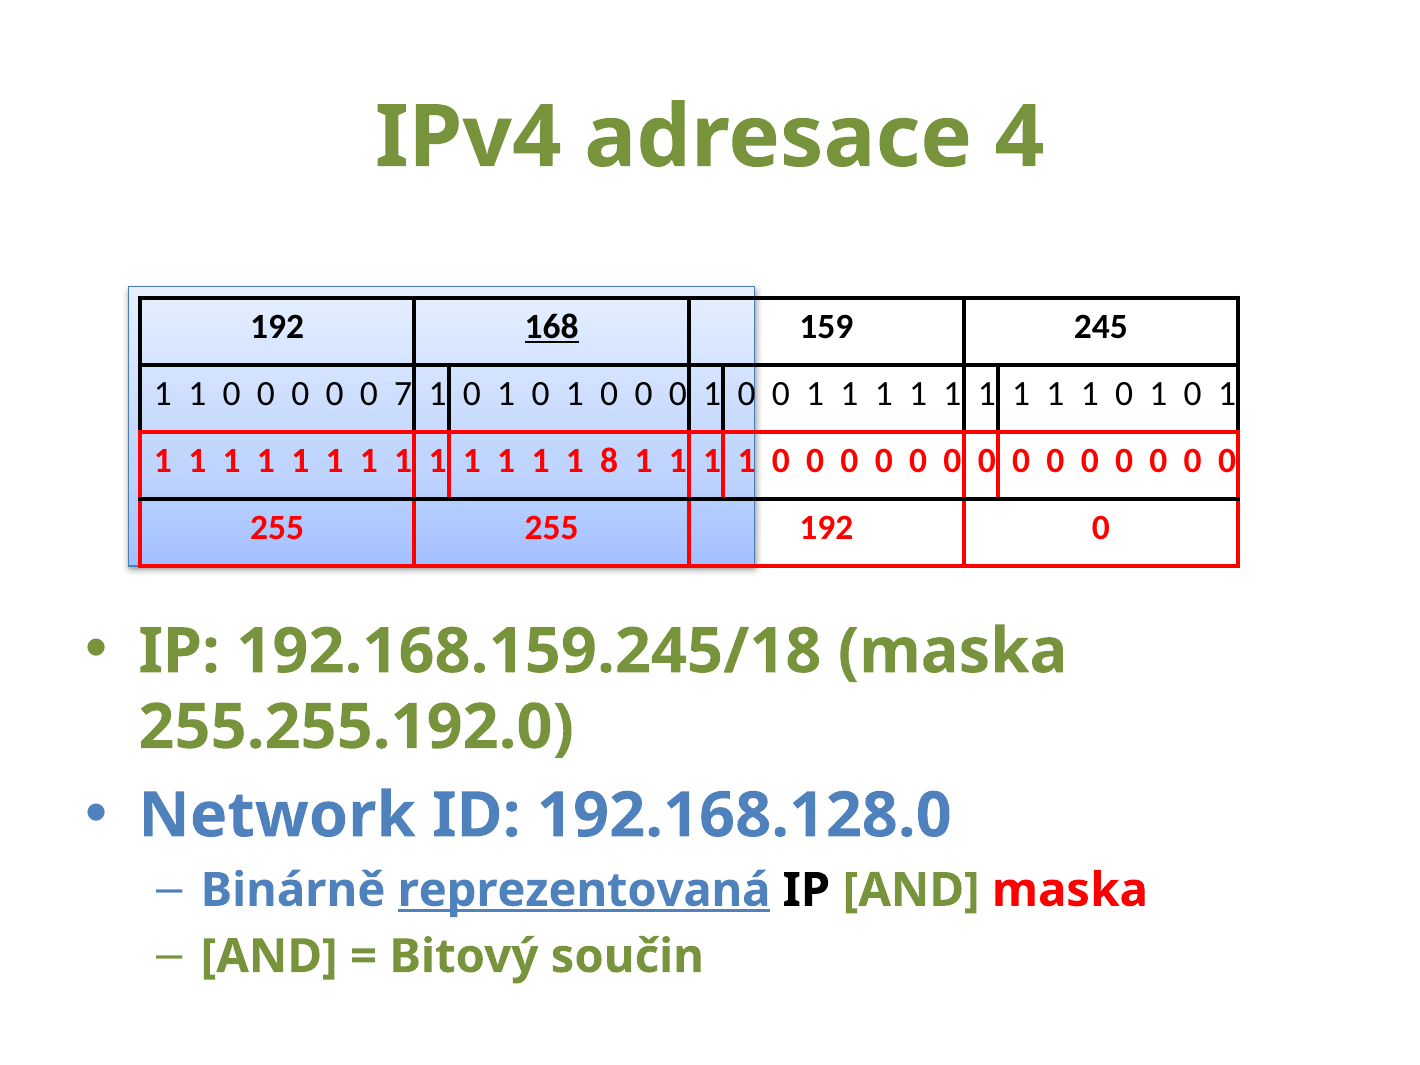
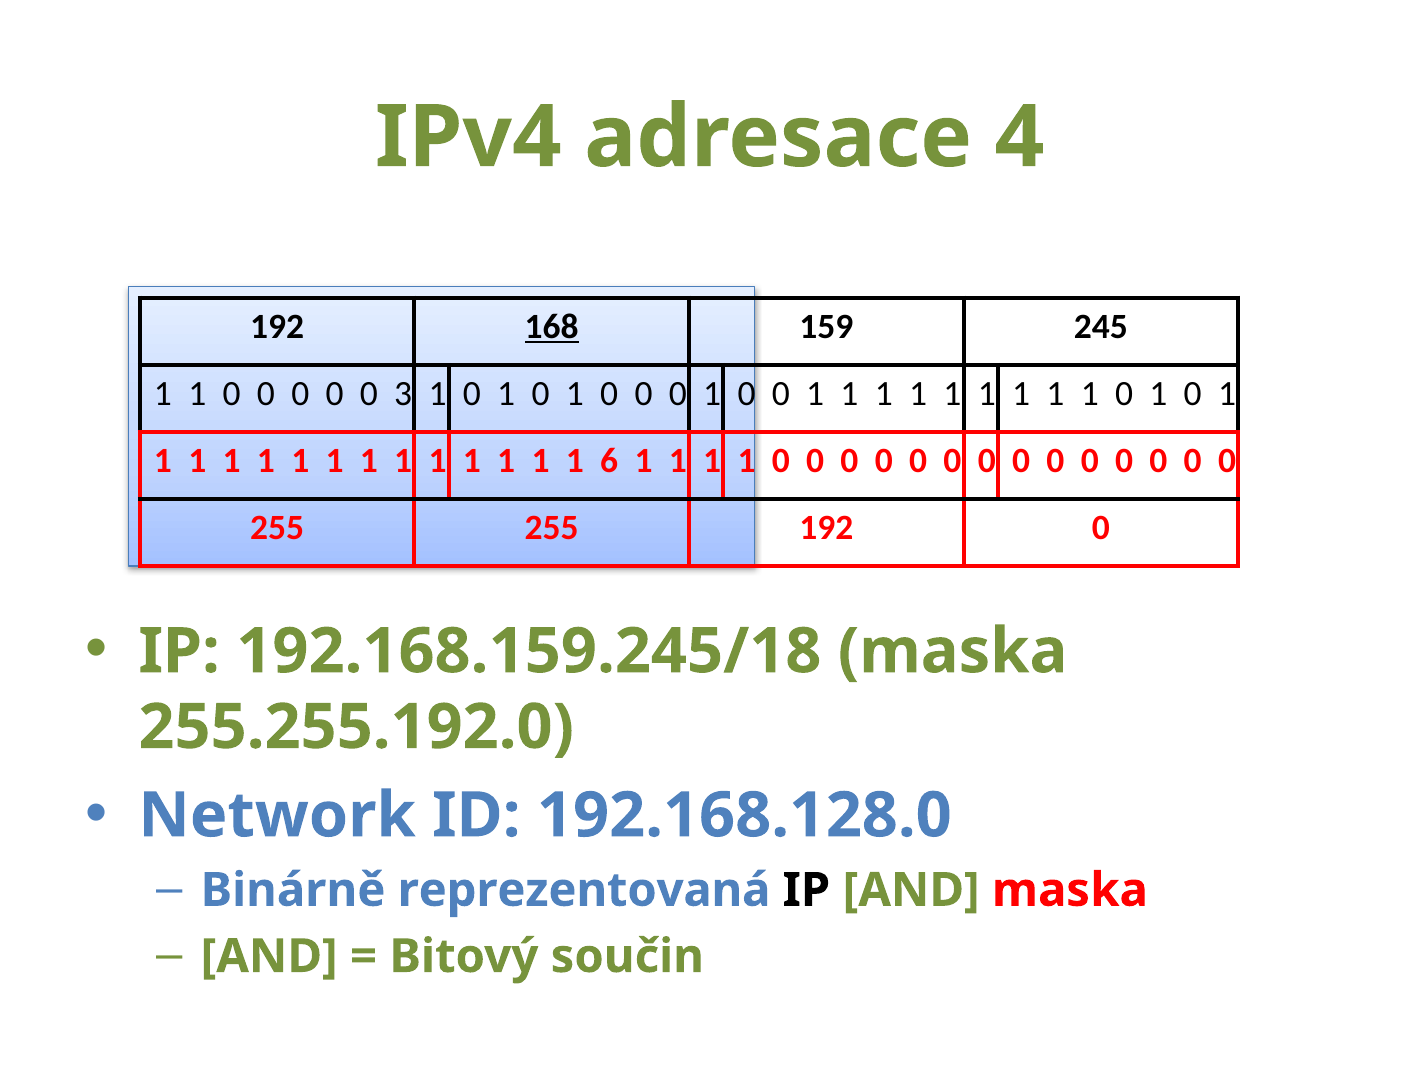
7: 7 -> 3 (403, 394)
8: 8 -> 6 (609, 461)
reprezentovaná underline: present -> none (584, 890)
